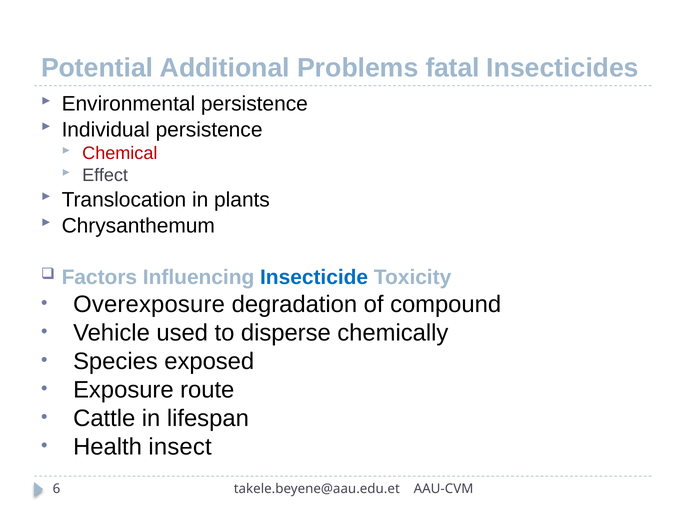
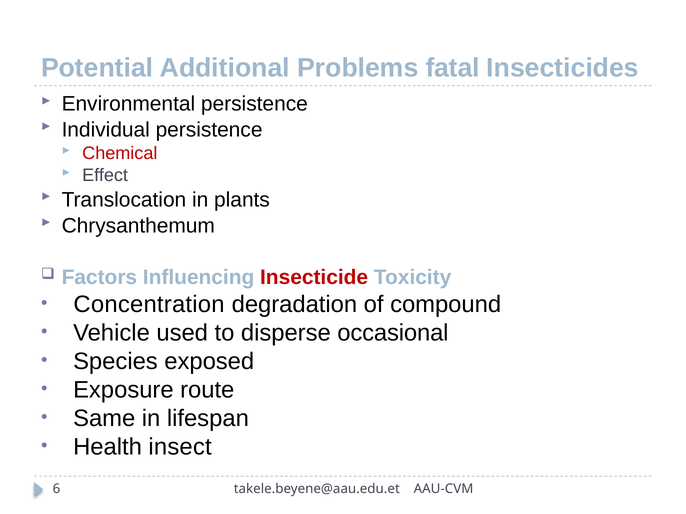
Insecticide colour: blue -> red (314, 277)
Overexposure: Overexposure -> Concentration (149, 305)
chemically: chemically -> occasional (393, 333)
Cattle: Cattle -> Same (104, 419)
